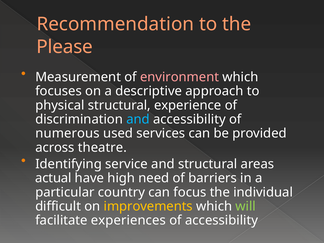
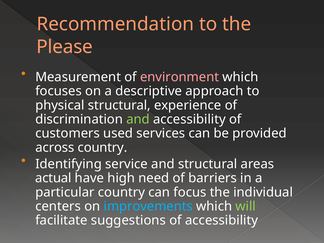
and colour: light blue -> light green (138, 119)
numerous: numerous -> customers (68, 133)
across theatre: theatre -> country (102, 148)
difficult: difficult -> centers (58, 206)
improvements colour: yellow -> light blue (148, 206)
experiences: experiences -> suggestions (128, 220)
